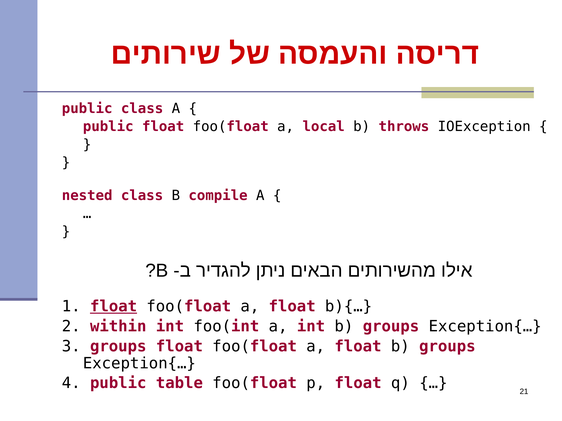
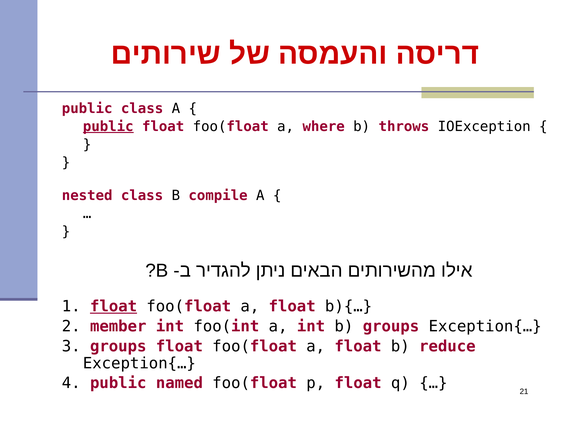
public underline: none -> present (108, 127)
local: local -> where (324, 127)
within: within -> member (118, 327)
float b groups: groups -> reduce (447, 347)
table: table -> named (179, 384)
